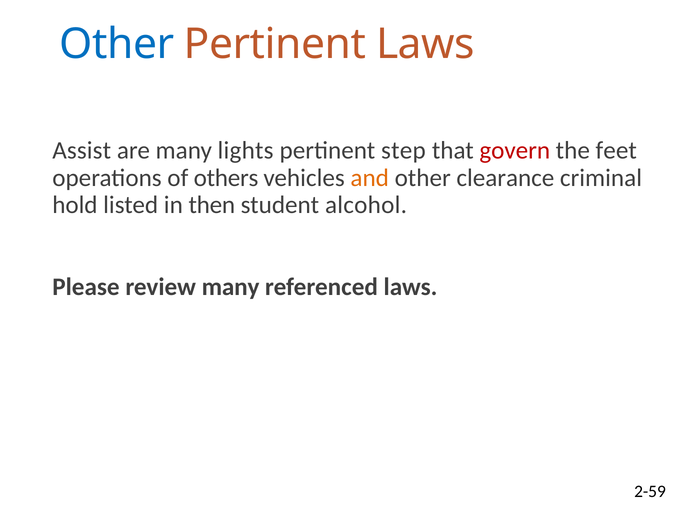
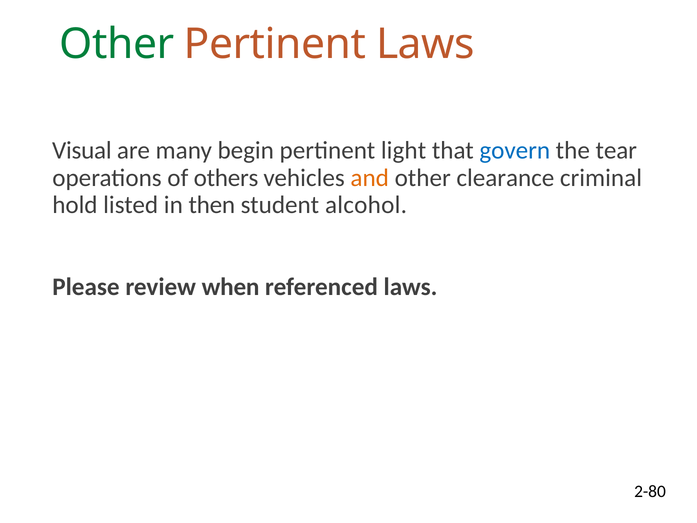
Other colour: blue -> green (117, 44)
Assist: Assist -> Visual (82, 151)
lights: lights -> begin (246, 151)
step: step -> light (404, 151)
govern colour: red -> blue (515, 151)
feet: feet -> tear (616, 151)
review many: many -> when (231, 287)
2-59: 2-59 -> 2-80 (650, 491)
